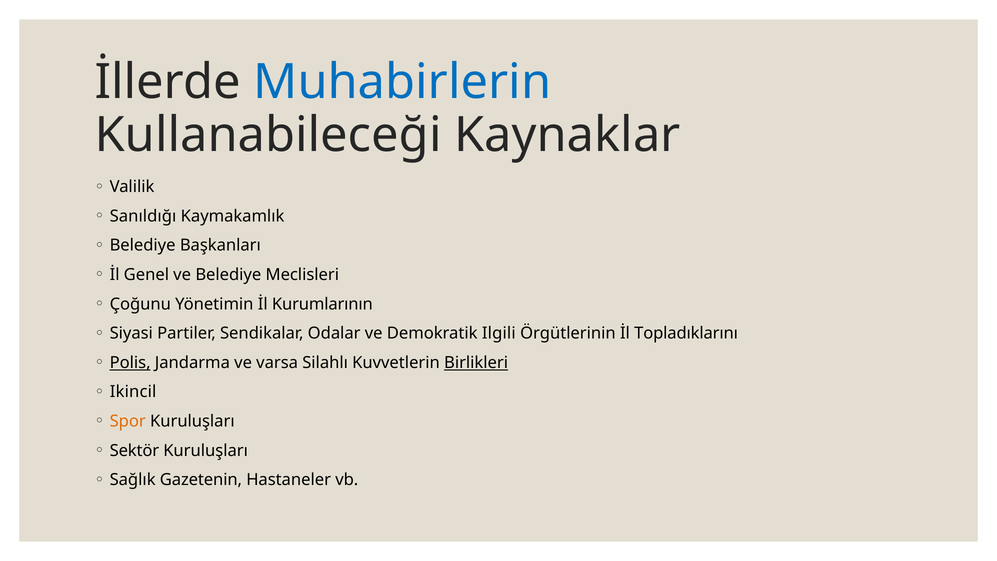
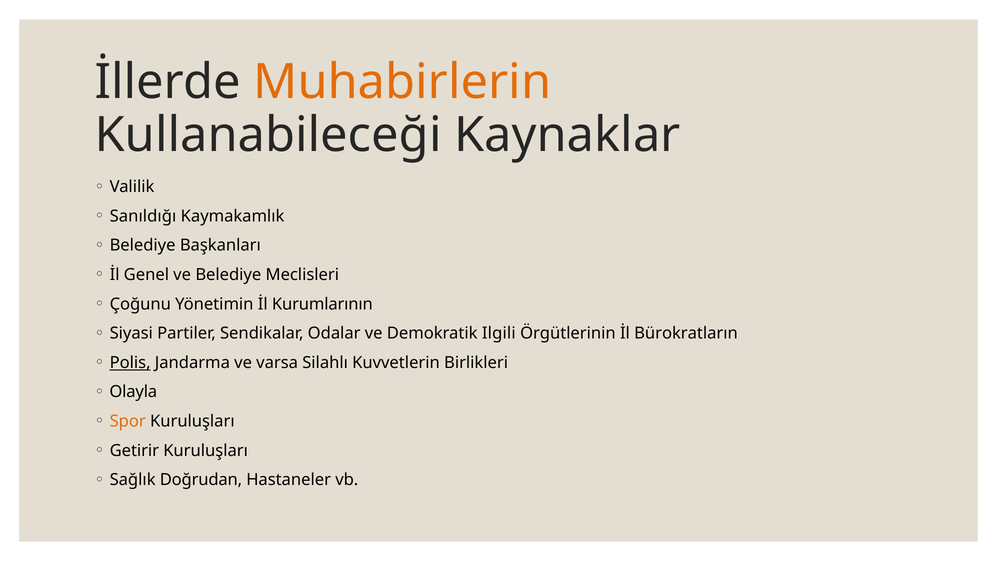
Muhabirlerin colour: blue -> orange (402, 82)
Topladıklarını: Topladıklarını -> Bürokratların (686, 333)
Birlikleri underline: present -> none (476, 363)
Ikincil: Ikincil -> Olayla (133, 392)
Sektör: Sektör -> Getirir (134, 450)
Gazetenin: Gazetenin -> Doğrudan (201, 480)
